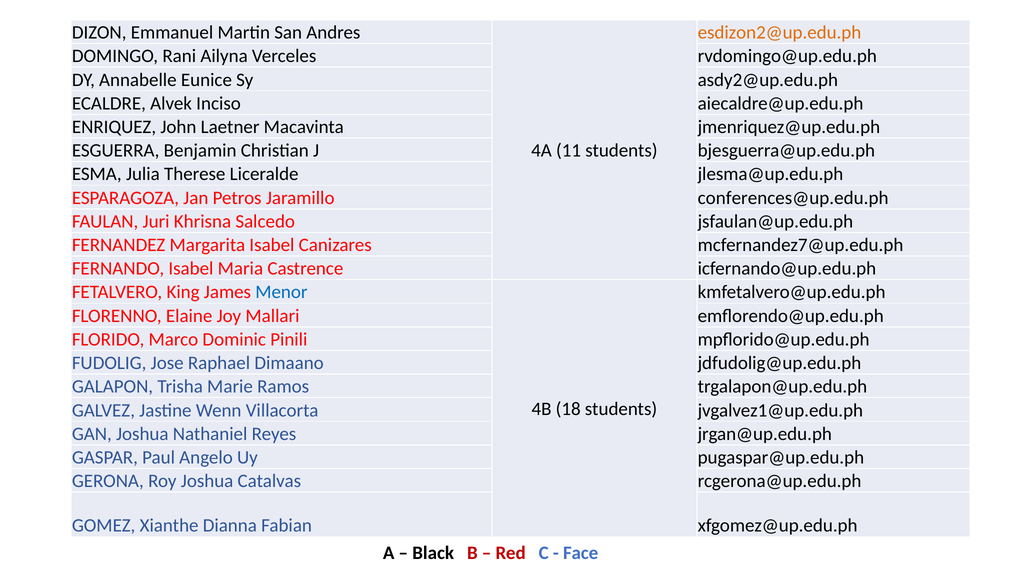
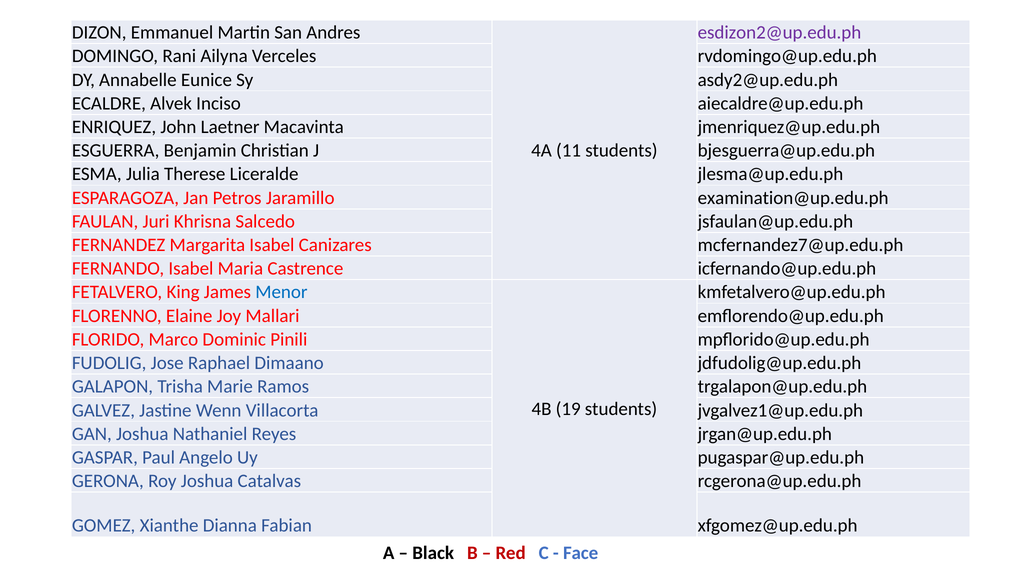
esdizon2@up.edu.ph colour: orange -> purple (779, 33)
conferences@up.edu.ph: conferences@up.edu.ph -> examination@up.edu.ph (793, 198)
18: 18 -> 19 (568, 409)
